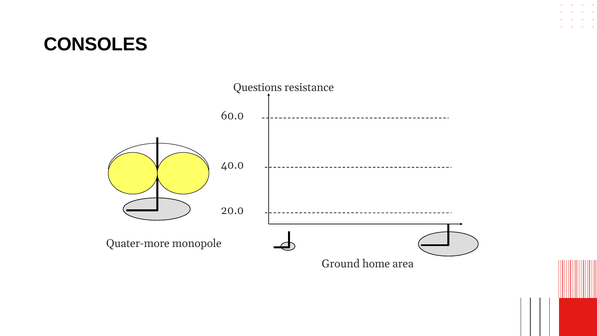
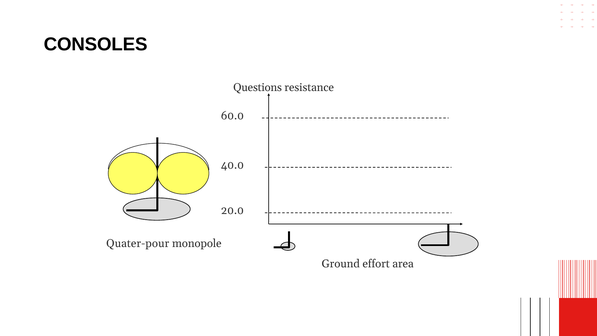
Quater-more: Quater-more -> Quater-pour (138, 243)
home: home -> effort (376, 264)
